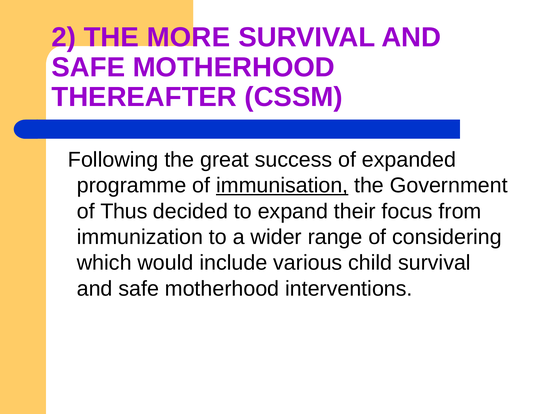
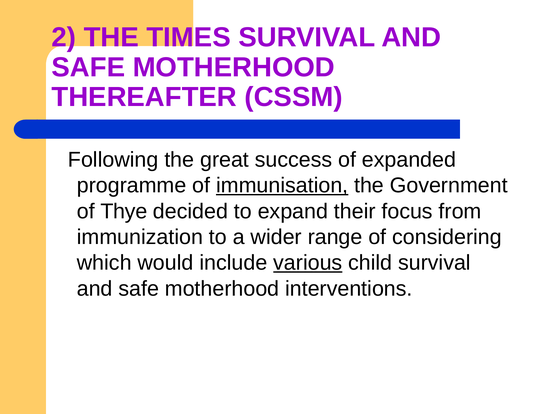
MORE: MORE -> TIMES (189, 38)
Thus: Thus -> Thye (124, 211)
various underline: none -> present (308, 263)
